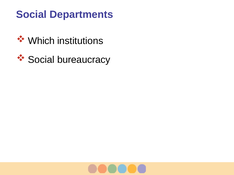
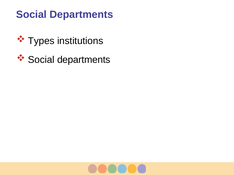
Which: Which -> Types (41, 41)
bureaucracy: bureaucracy -> departments (84, 60)
